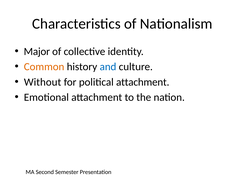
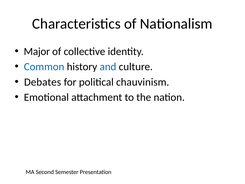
Common colour: orange -> blue (44, 67)
Without: Without -> Debates (43, 82)
political attachment: attachment -> chauvinism (143, 82)
